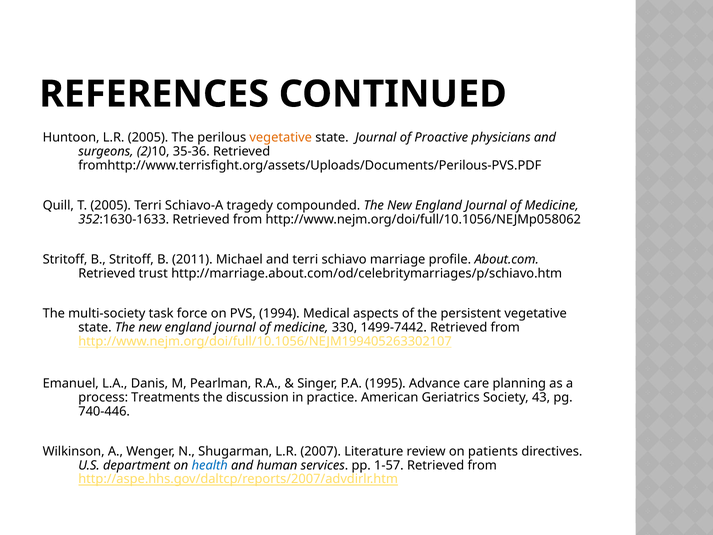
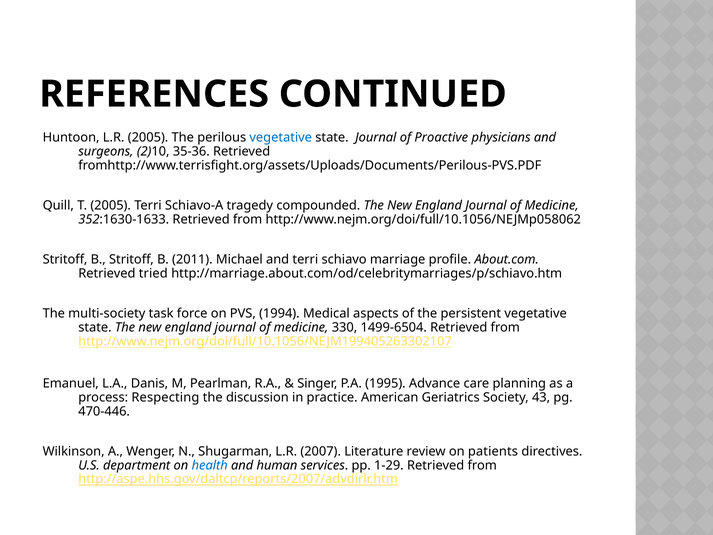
vegetative colour: orange -> blue (281, 138)
trust: trust -> tried (153, 273)
1499-7442: 1499-7442 -> 1499-6504 (394, 327)
Treatments: Treatments -> Respecting (165, 397)
740-446: 740-446 -> 470-446 (104, 411)
1-57: 1-57 -> 1-29 (389, 465)
